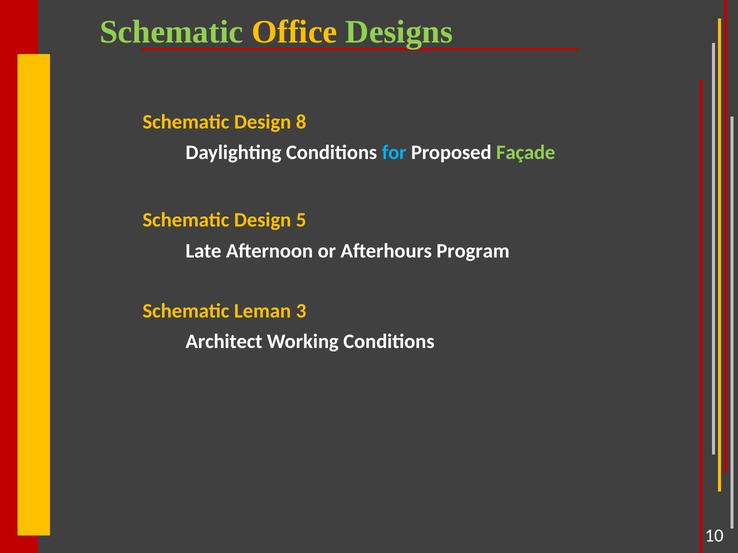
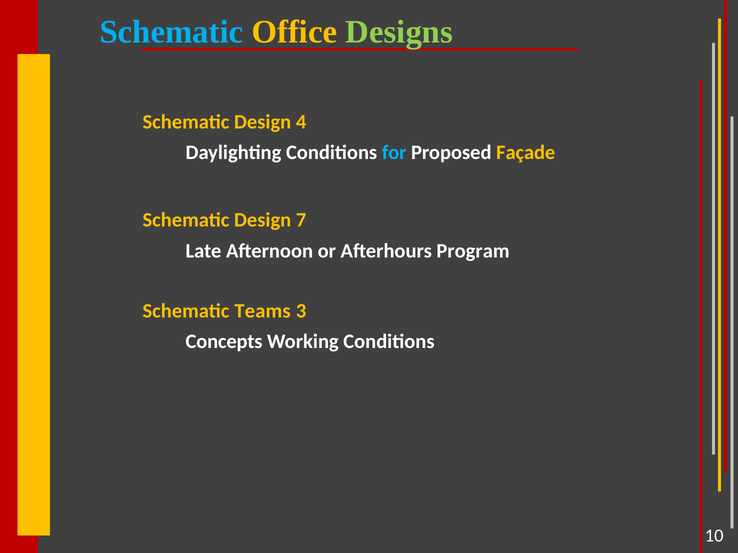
Schematic colour: light green -> light blue (171, 32)
8: 8 -> 4 (301, 122)
Façade colour: light green -> yellow (526, 153)
5: 5 -> 7 (301, 220)
Leman: Leman -> Teams (263, 311)
Architect: Architect -> Concepts (224, 342)
